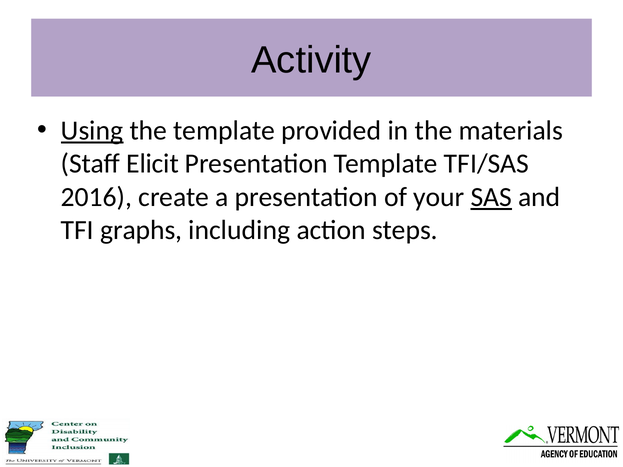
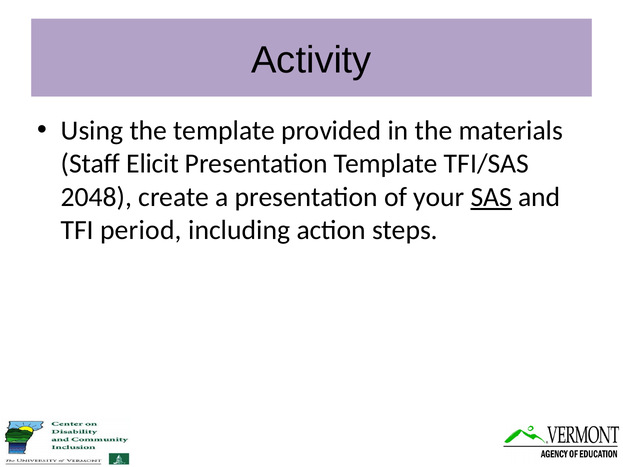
Using underline: present -> none (92, 131)
2016: 2016 -> 2048 (96, 197)
graphs: graphs -> period (141, 230)
